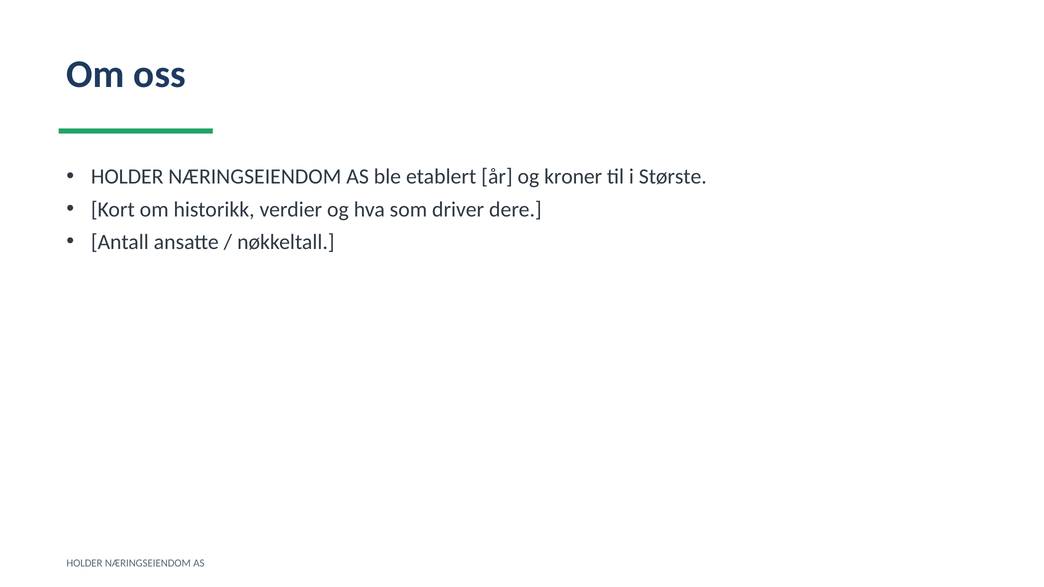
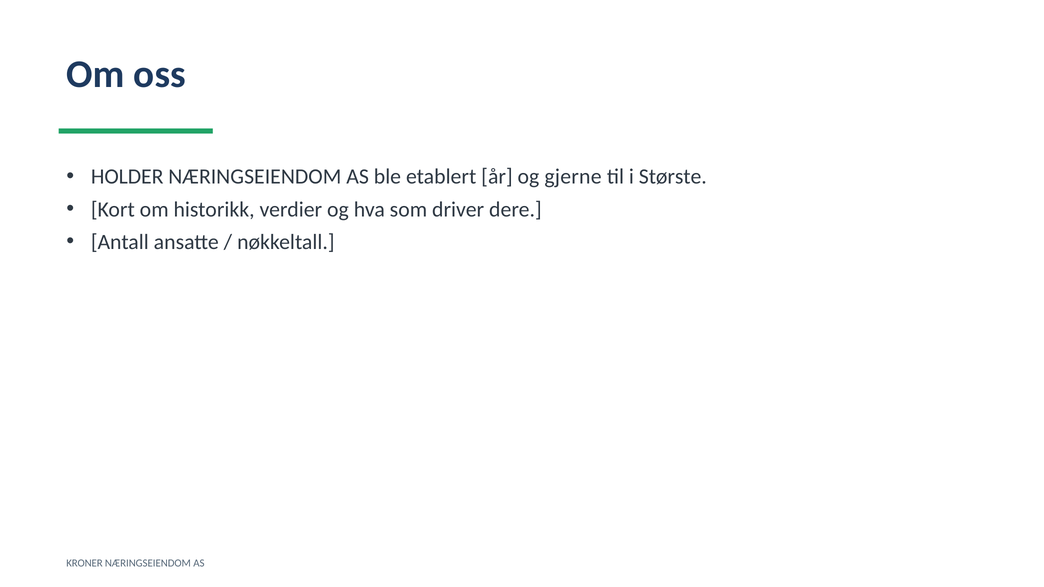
kroner: kroner -> gjerne (573, 177)
HOLDER: HOLDER -> KRONER (84, 563)
